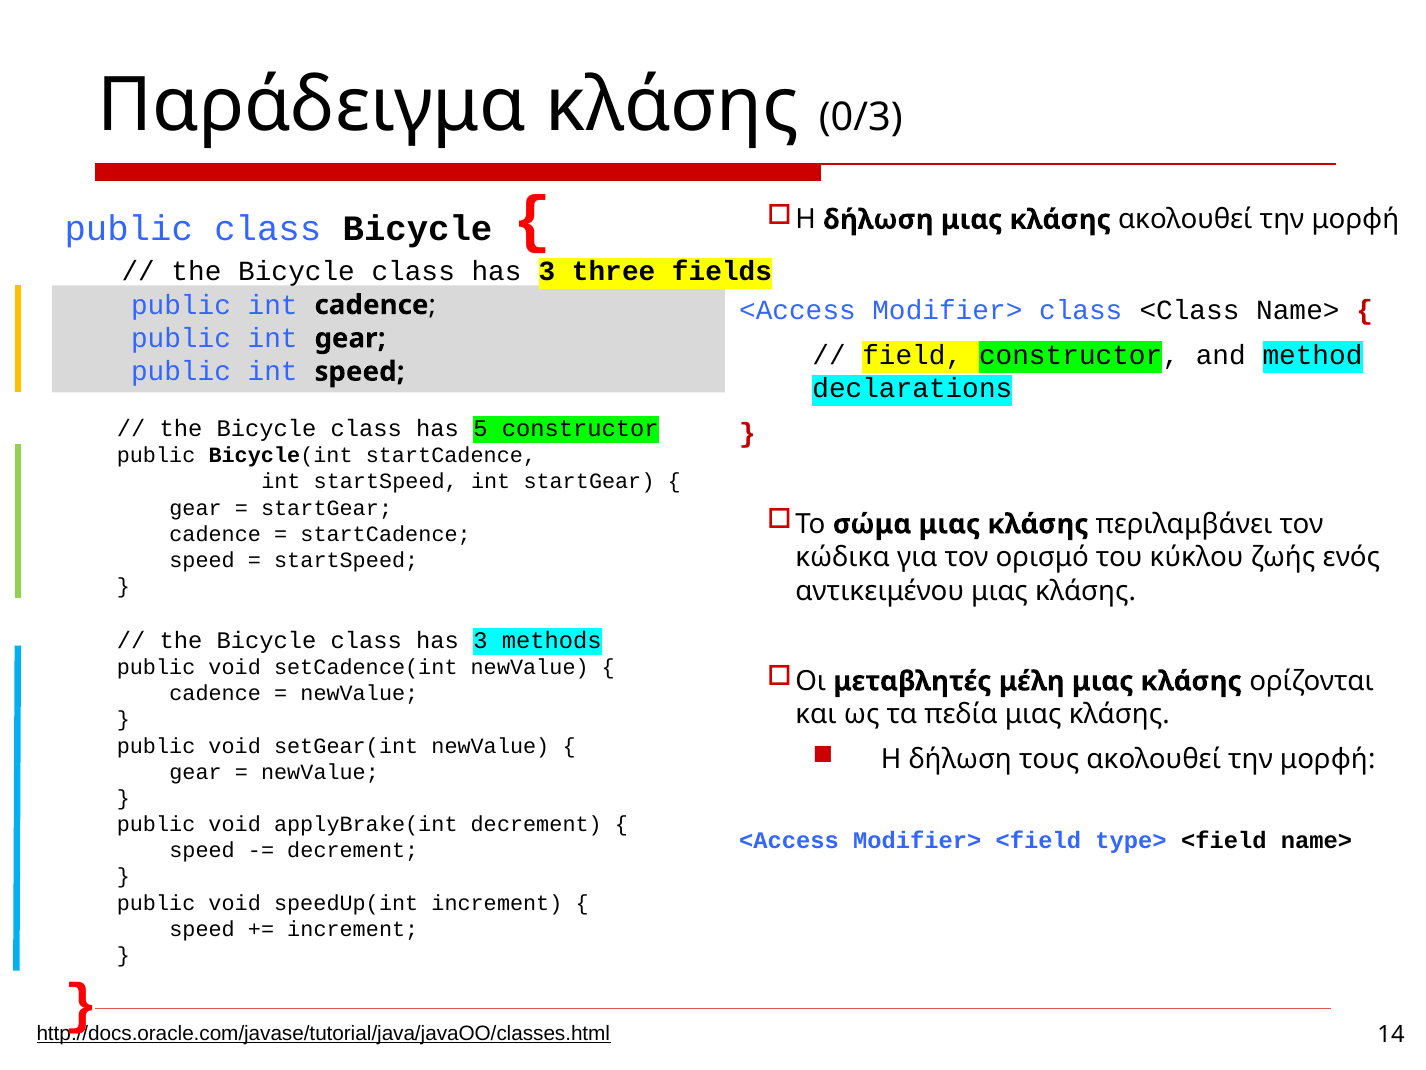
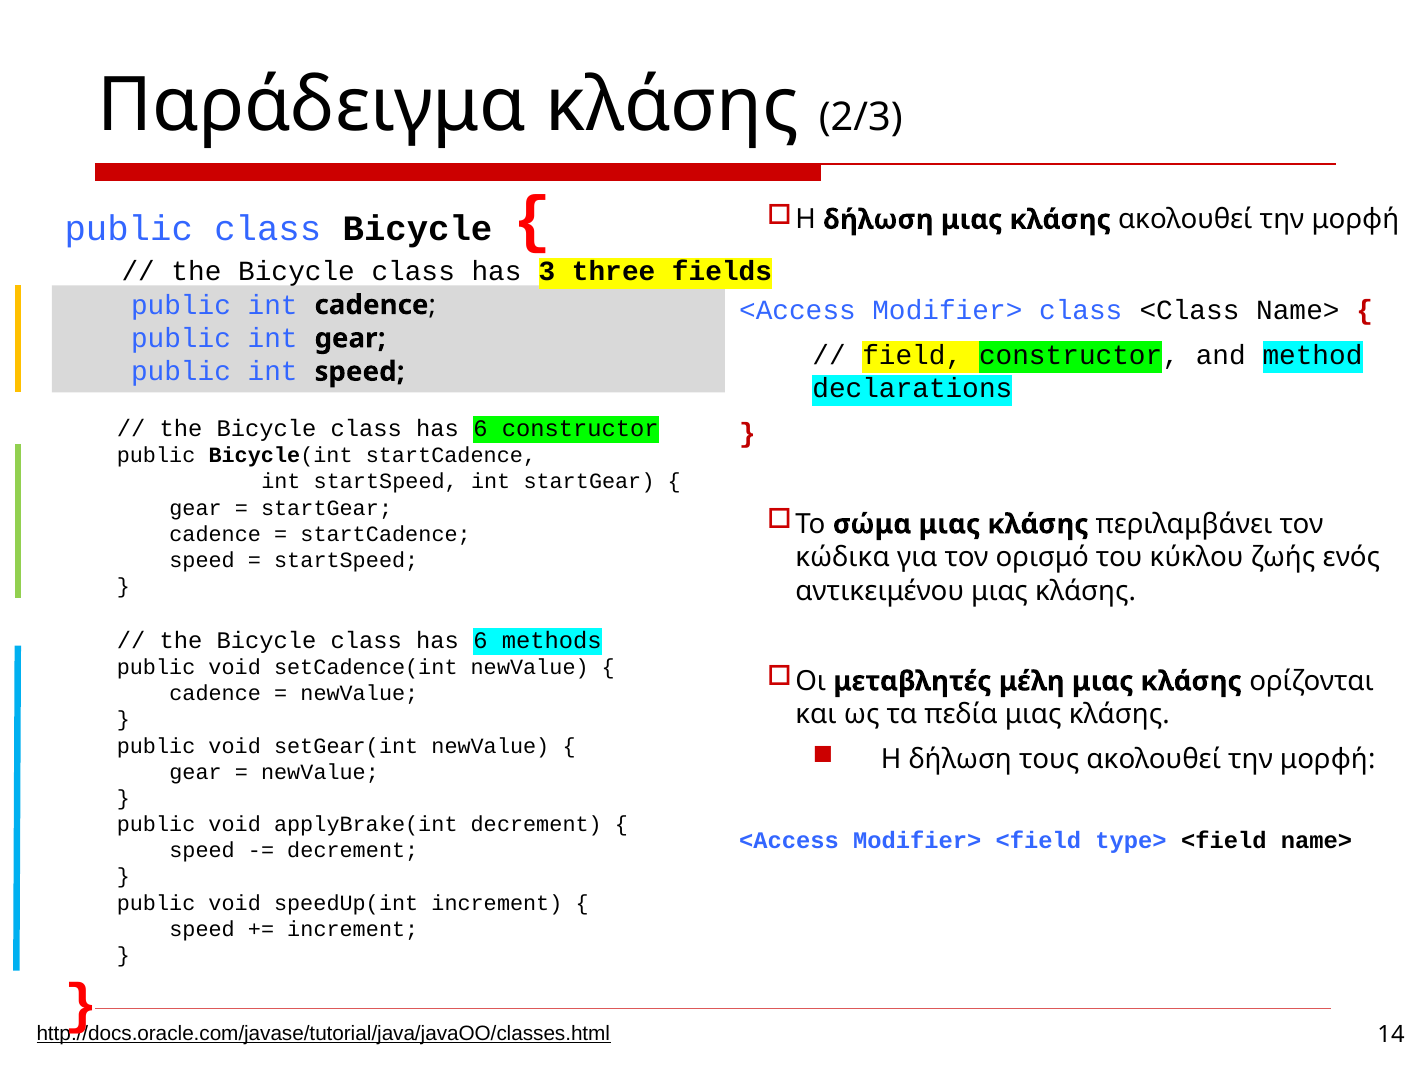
0/3: 0/3 -> 2/3 (861, 117)
5: 5 -> 6 (480, 428)
3: 3 -> 6 (480, 640)
